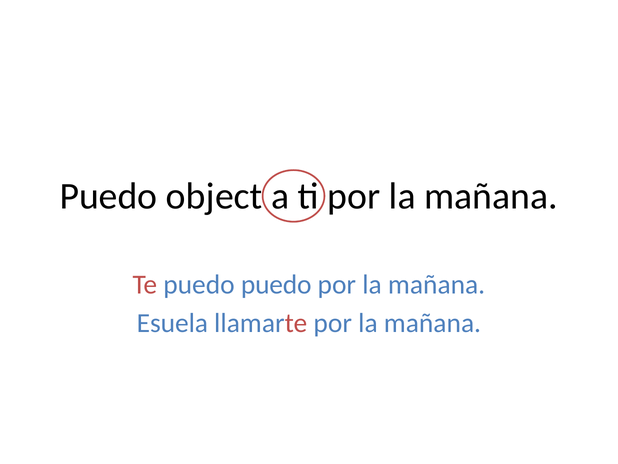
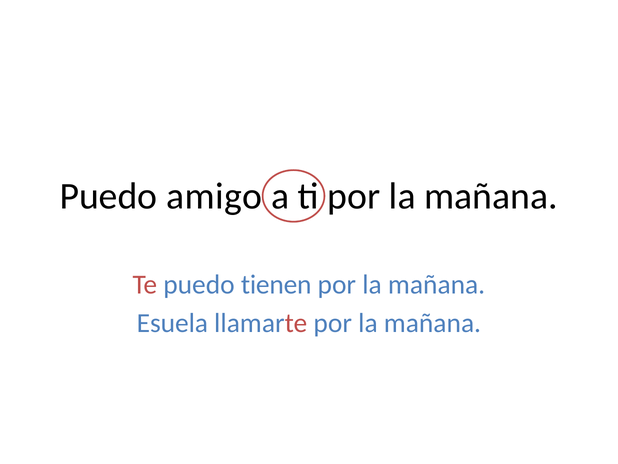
object: object -> amigo (214, 196)
puedo puedo: puedo -> tienen (276, 284)
